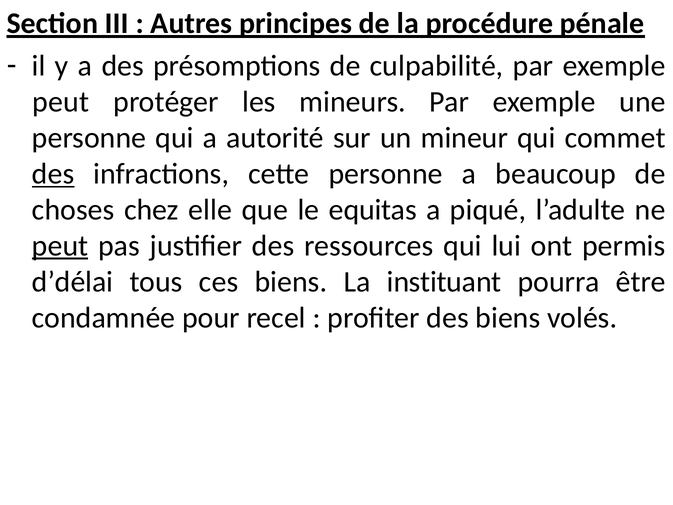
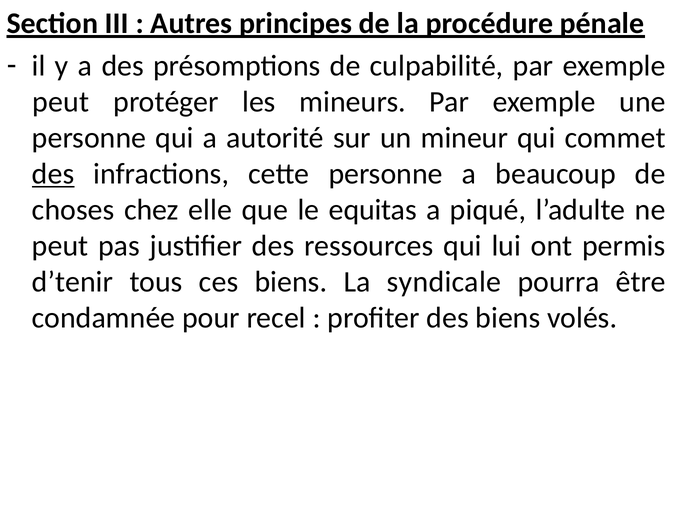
peut underline: present -> none (60, 246)
d’délai: d’délai -> d’tenir (73, 282)
instituant: instituant -> syndicale (444, 282)
